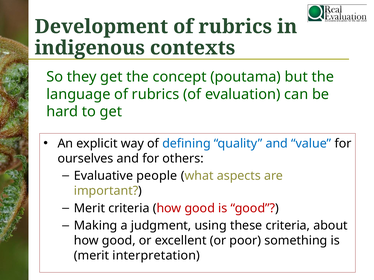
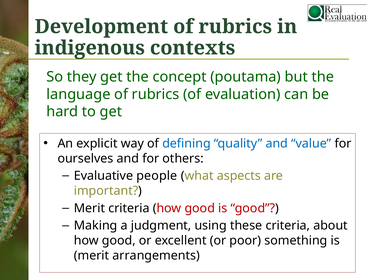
interpretation: interpretation -> arrangements (156, 256)
